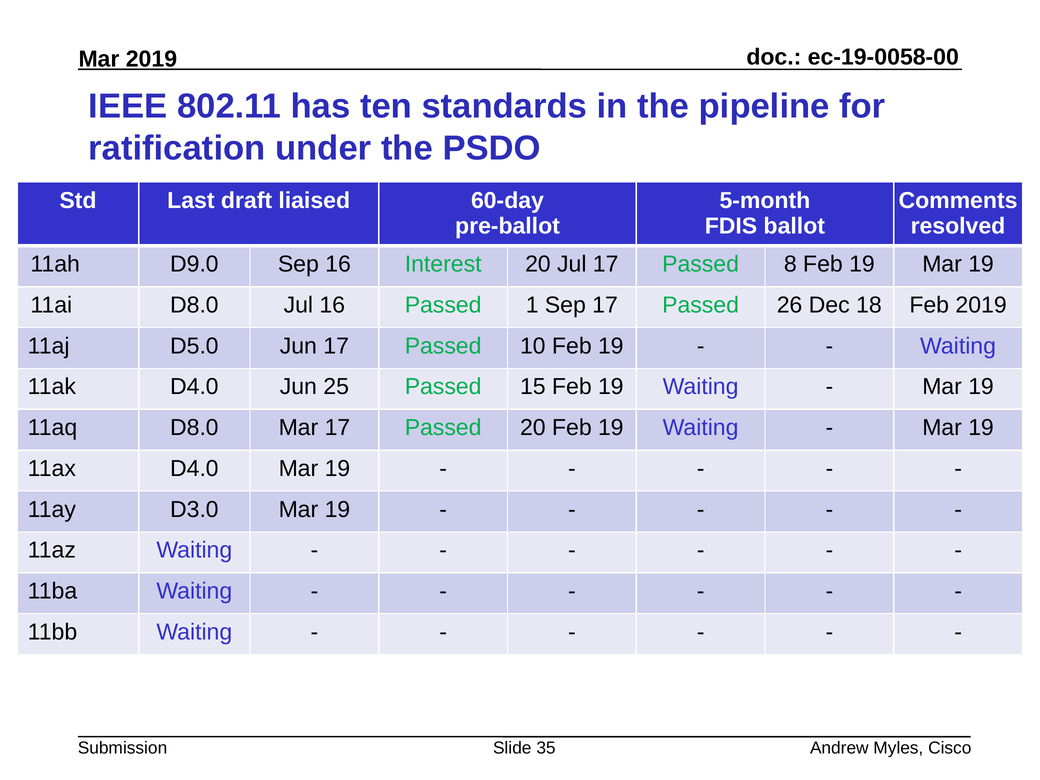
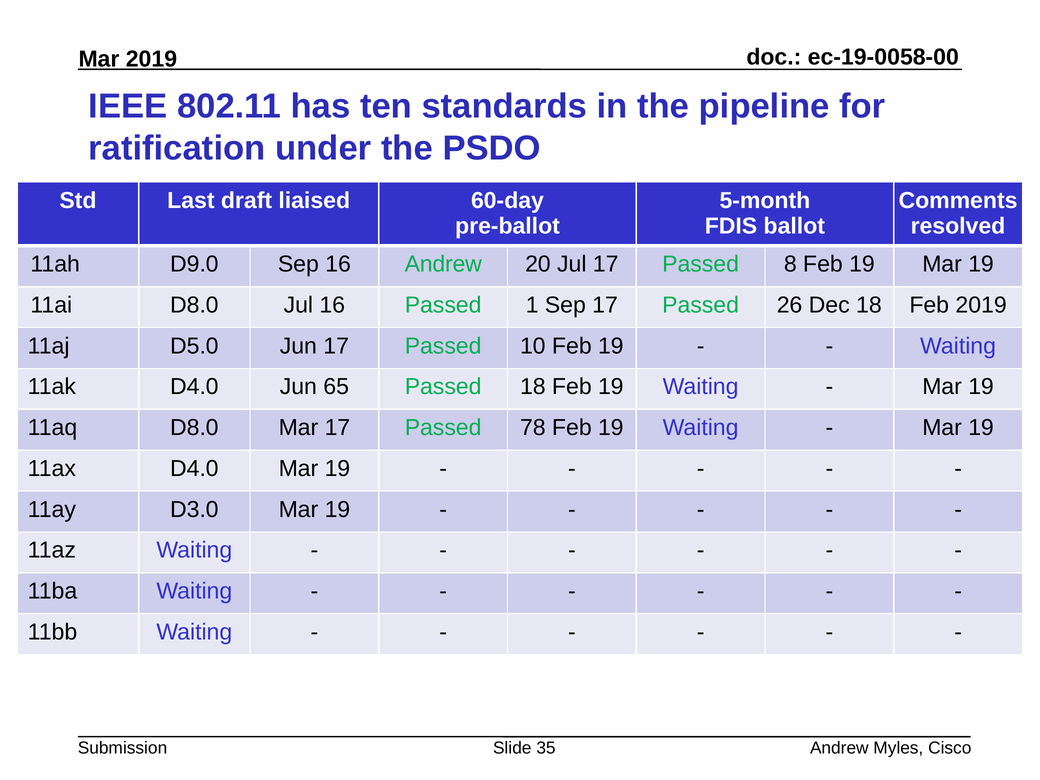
16 Interest: Interest -> Andrew (443, 264)
25: 25 -> 65 (336, 387)
Passed 15: 15 -> 18 (533, 387)
Passed 20: 20 -> 78 (533, 428)
